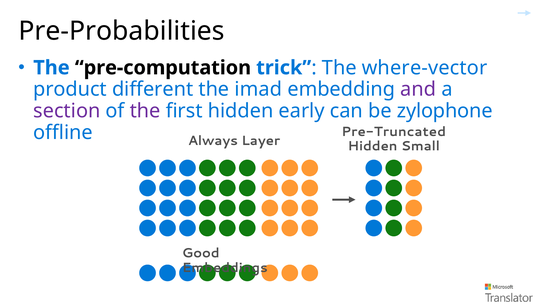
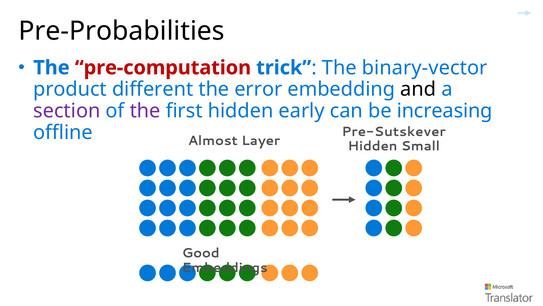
pre-computation colour: black -> red (163, 68)
where-vector: where-vector -> binary-vector (425, 68)
imad: imad -> error (258, 89)
and colour: purple -> black (418, 89)
zylophone: zylophone -> increasing (445, 111)
Pre-Truncated: Pre-Truncated -> Pre-Sutskever (394, 131)
Always: Always -> Almost (213, 141)
